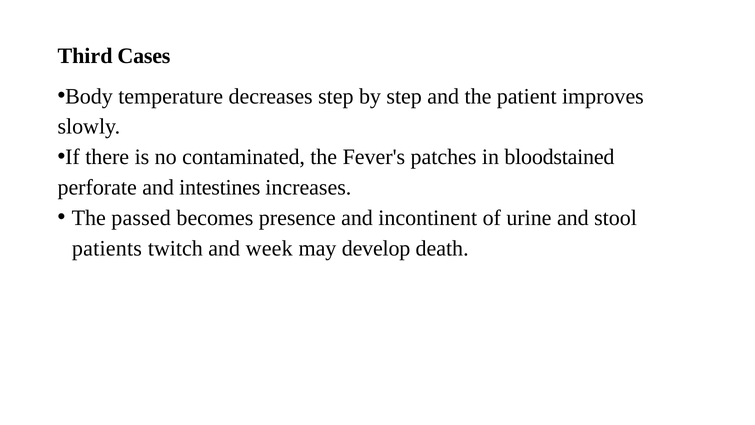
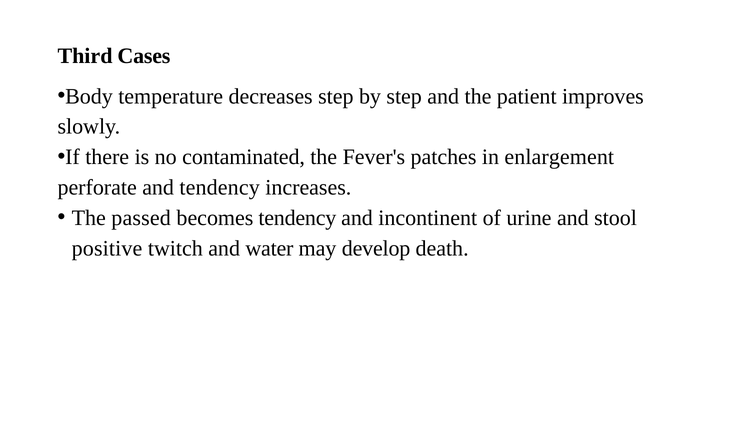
bloodstained: bloodstained -> enlargement (559, 157)
and intestines: intestines -> tendency (220, 187)
becomes presence: presence -> tendency (297, 218)
patients: patients -> positive (107, 248)
week: week -> water (269, 248)
